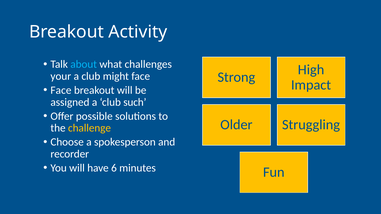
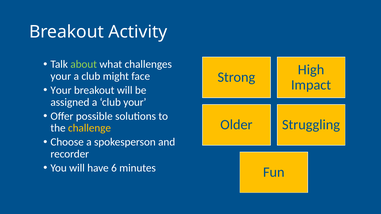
about colour: light blue -> light green (84, 64)
Face: Face -> Your (61, 90)
club such: such -> your (135, 102)
